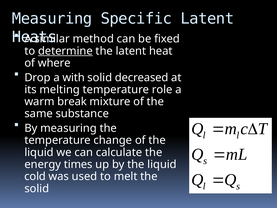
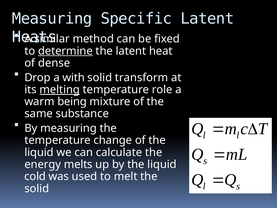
where: where -> dense (54, 63)
decreased: decreased -> transform (142, 77)
melting underline: none -> present (60, 89)
break: break -> being (72, 102)
times: times -> melts (78, 164)
